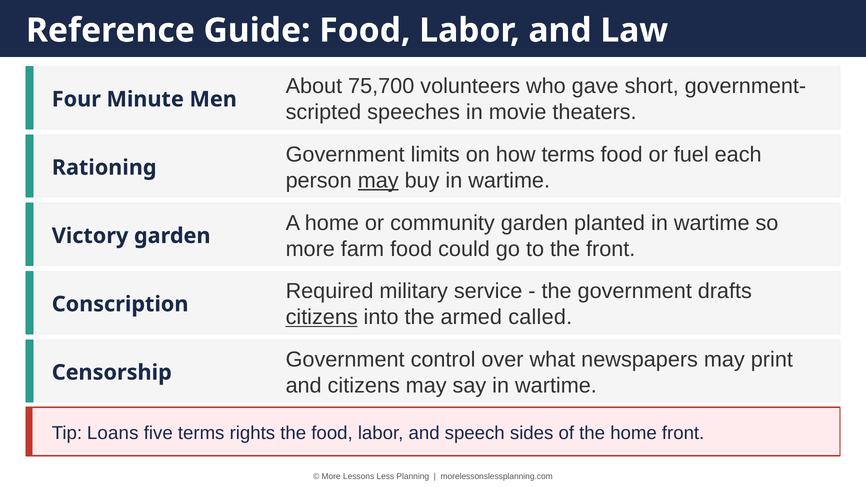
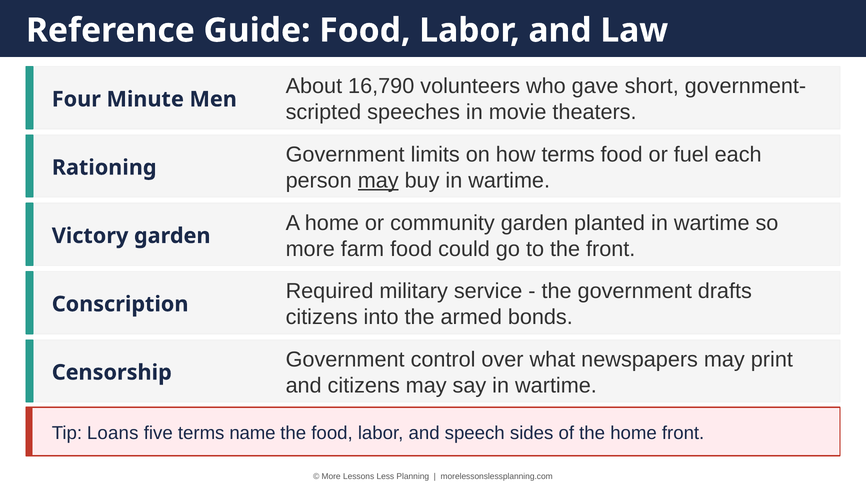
75,700: 75,700 -> 16,790 (381, 86)
citizens underline: present -> none (322, 317)
called: called -> bonds (540, 317)
rights: rights -> name (252, 433)
